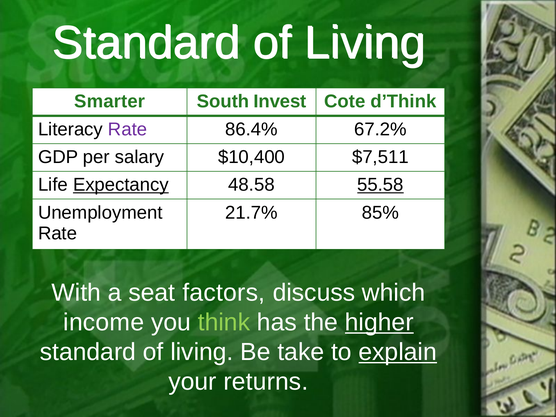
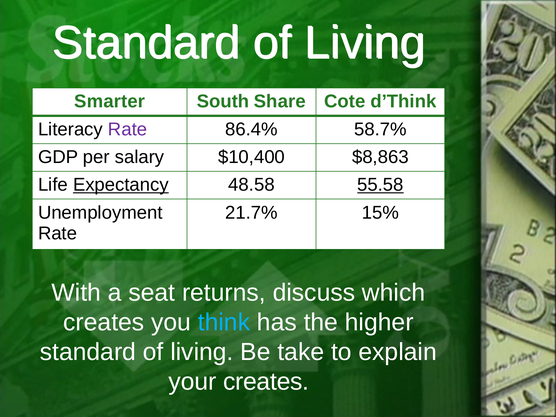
Invest: Invest -> Share (280, 101)
67.2%: 67.2% -> 58.7% (380, 129)
$7,511: $7,511 -> $8,863 (380, 157)
85%: 85% -> 15% (380, 213)
factors: factors -> returns (224, 293)
income: income -> creates (104, 322)
think colour: light green -> light blue (224, 322)
higher underline: present -> none (379, 322)
explain underline: present -> none (398, 352)
your returns: returns -> creates (266, 382)
